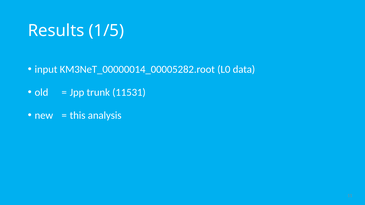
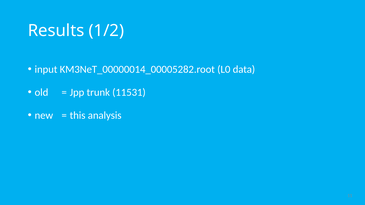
1/5: 1/5 -> 1/2 (106, 31)
